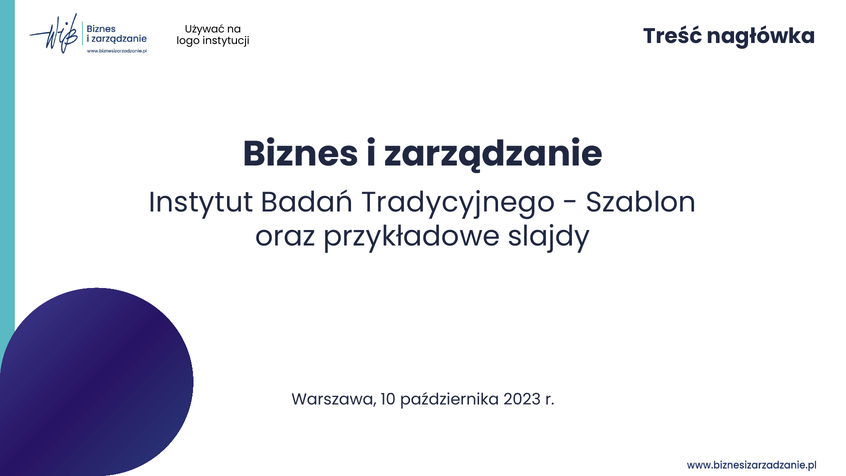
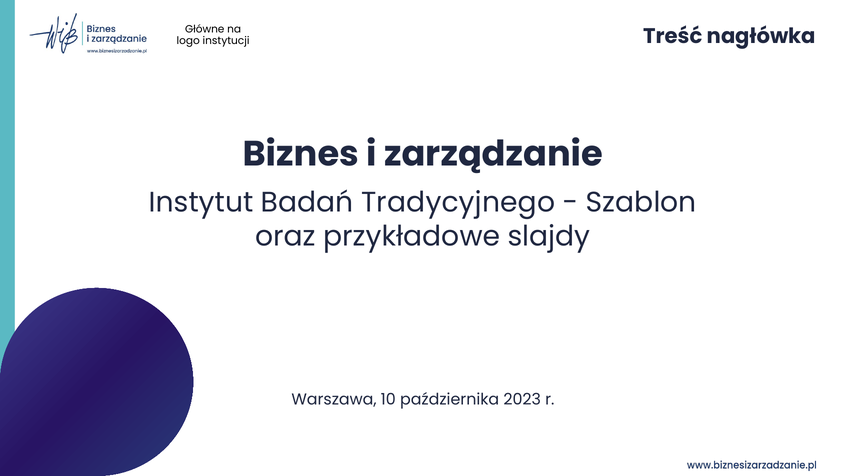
Używać: Używać -> Główne (205, 29)
